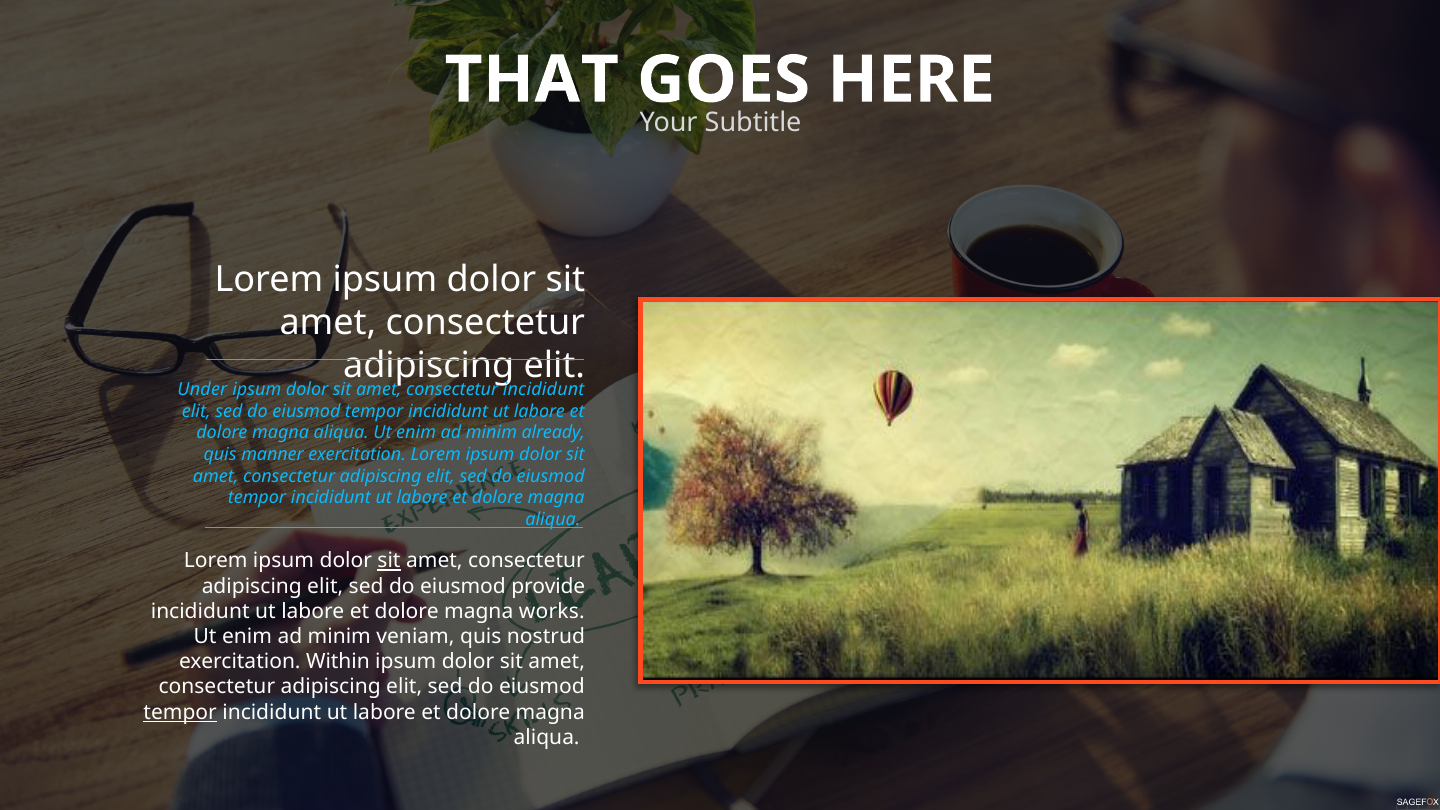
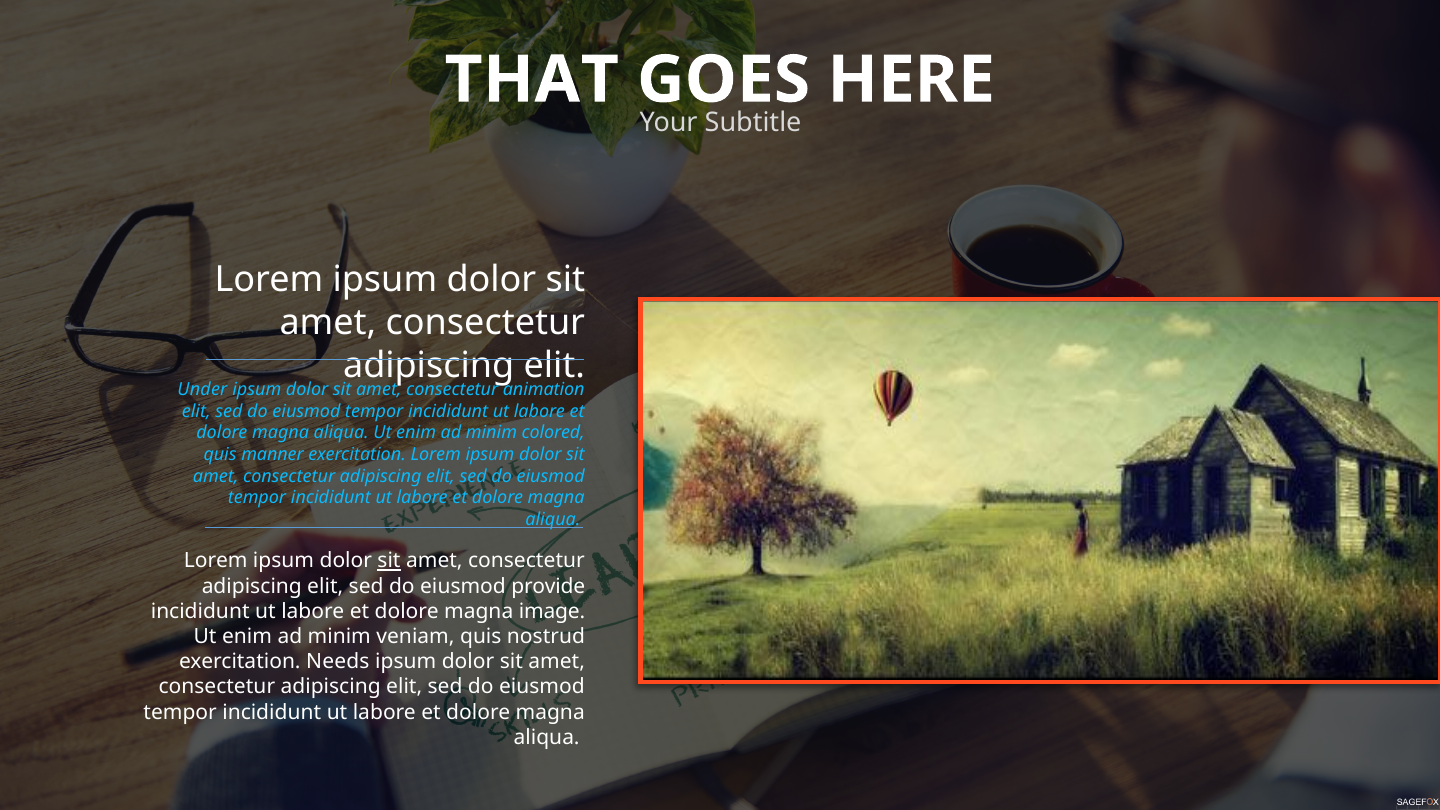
incididunt: incididunt -> animation (544, 390)
already: already -> colored (553, 433)
works: works -> image (552, 611)
Within: Within -> Needs (338, 662)
tempor underline: present -> none (180, 712)
